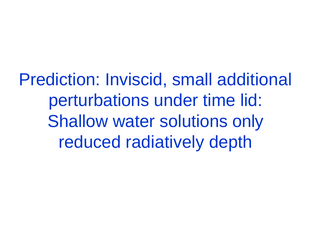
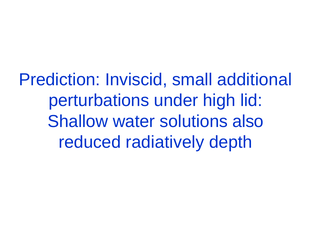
time: time -> high (219, 100)
only: only -> also (248, 121)
